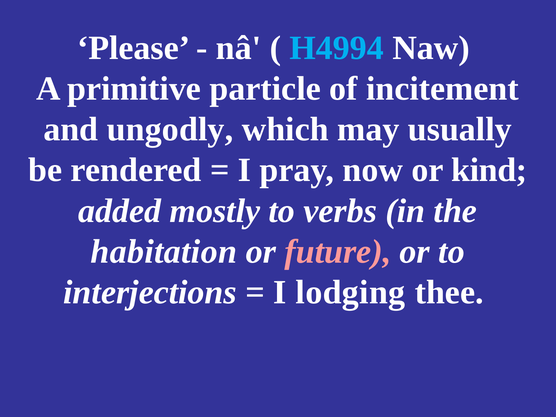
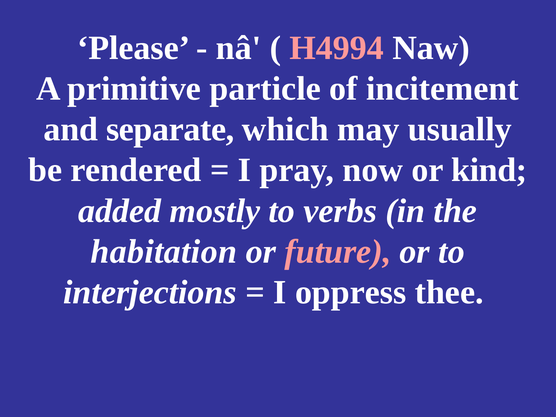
H4994 colour: light blue -> pink (337, 48)
ungodly: ungodly -> separate (170, 129)
lodging: lodging -> oppress (351, 292)
